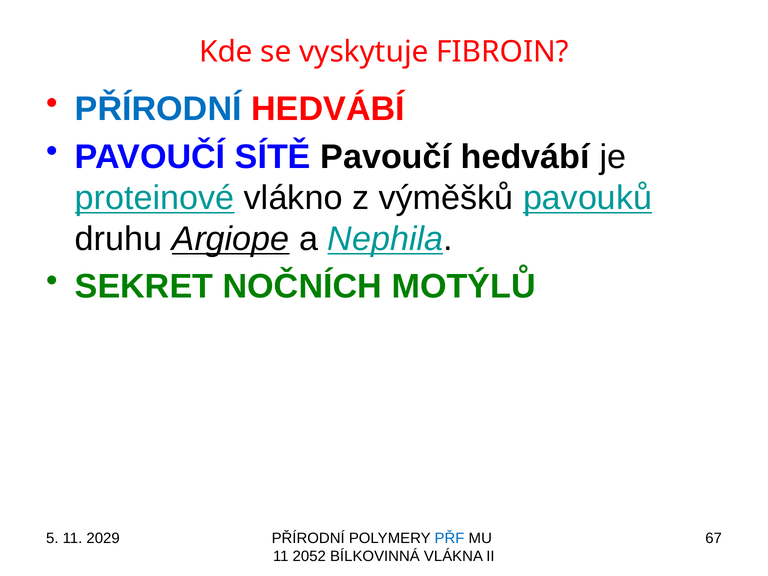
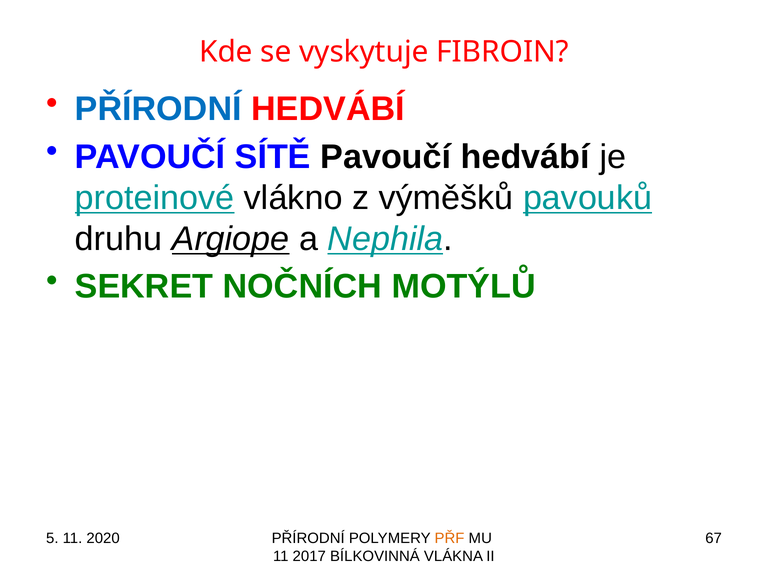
2029: 2029 -> 2020 (103, 538)
PŘF colour: blue -> orange (450, 538)
2052: 2052 -> 2017 (309, 556)
